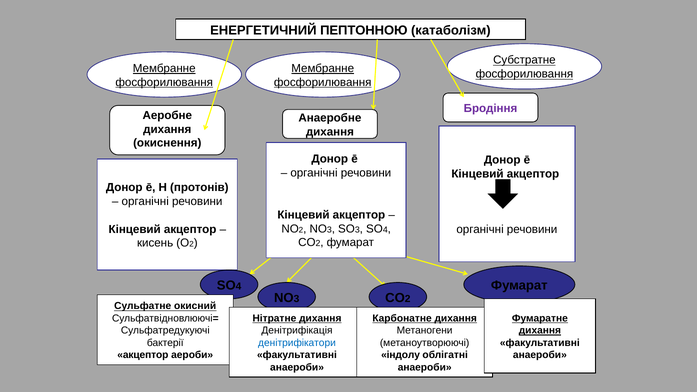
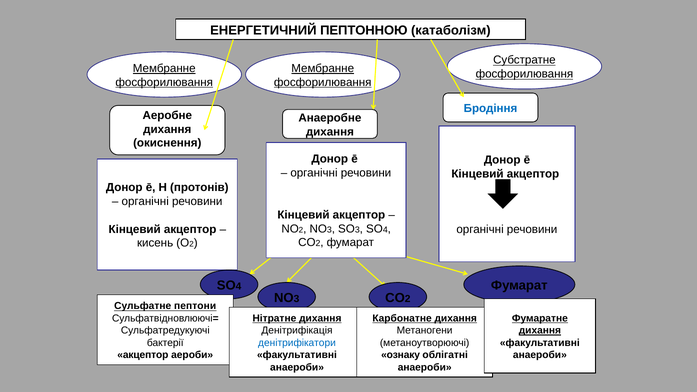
Бродіння colour: purple -> blue (491, 108)
окисний: окисний -> пептони (195, 306)
індолу: індолу -> ознаку (401, 355)
